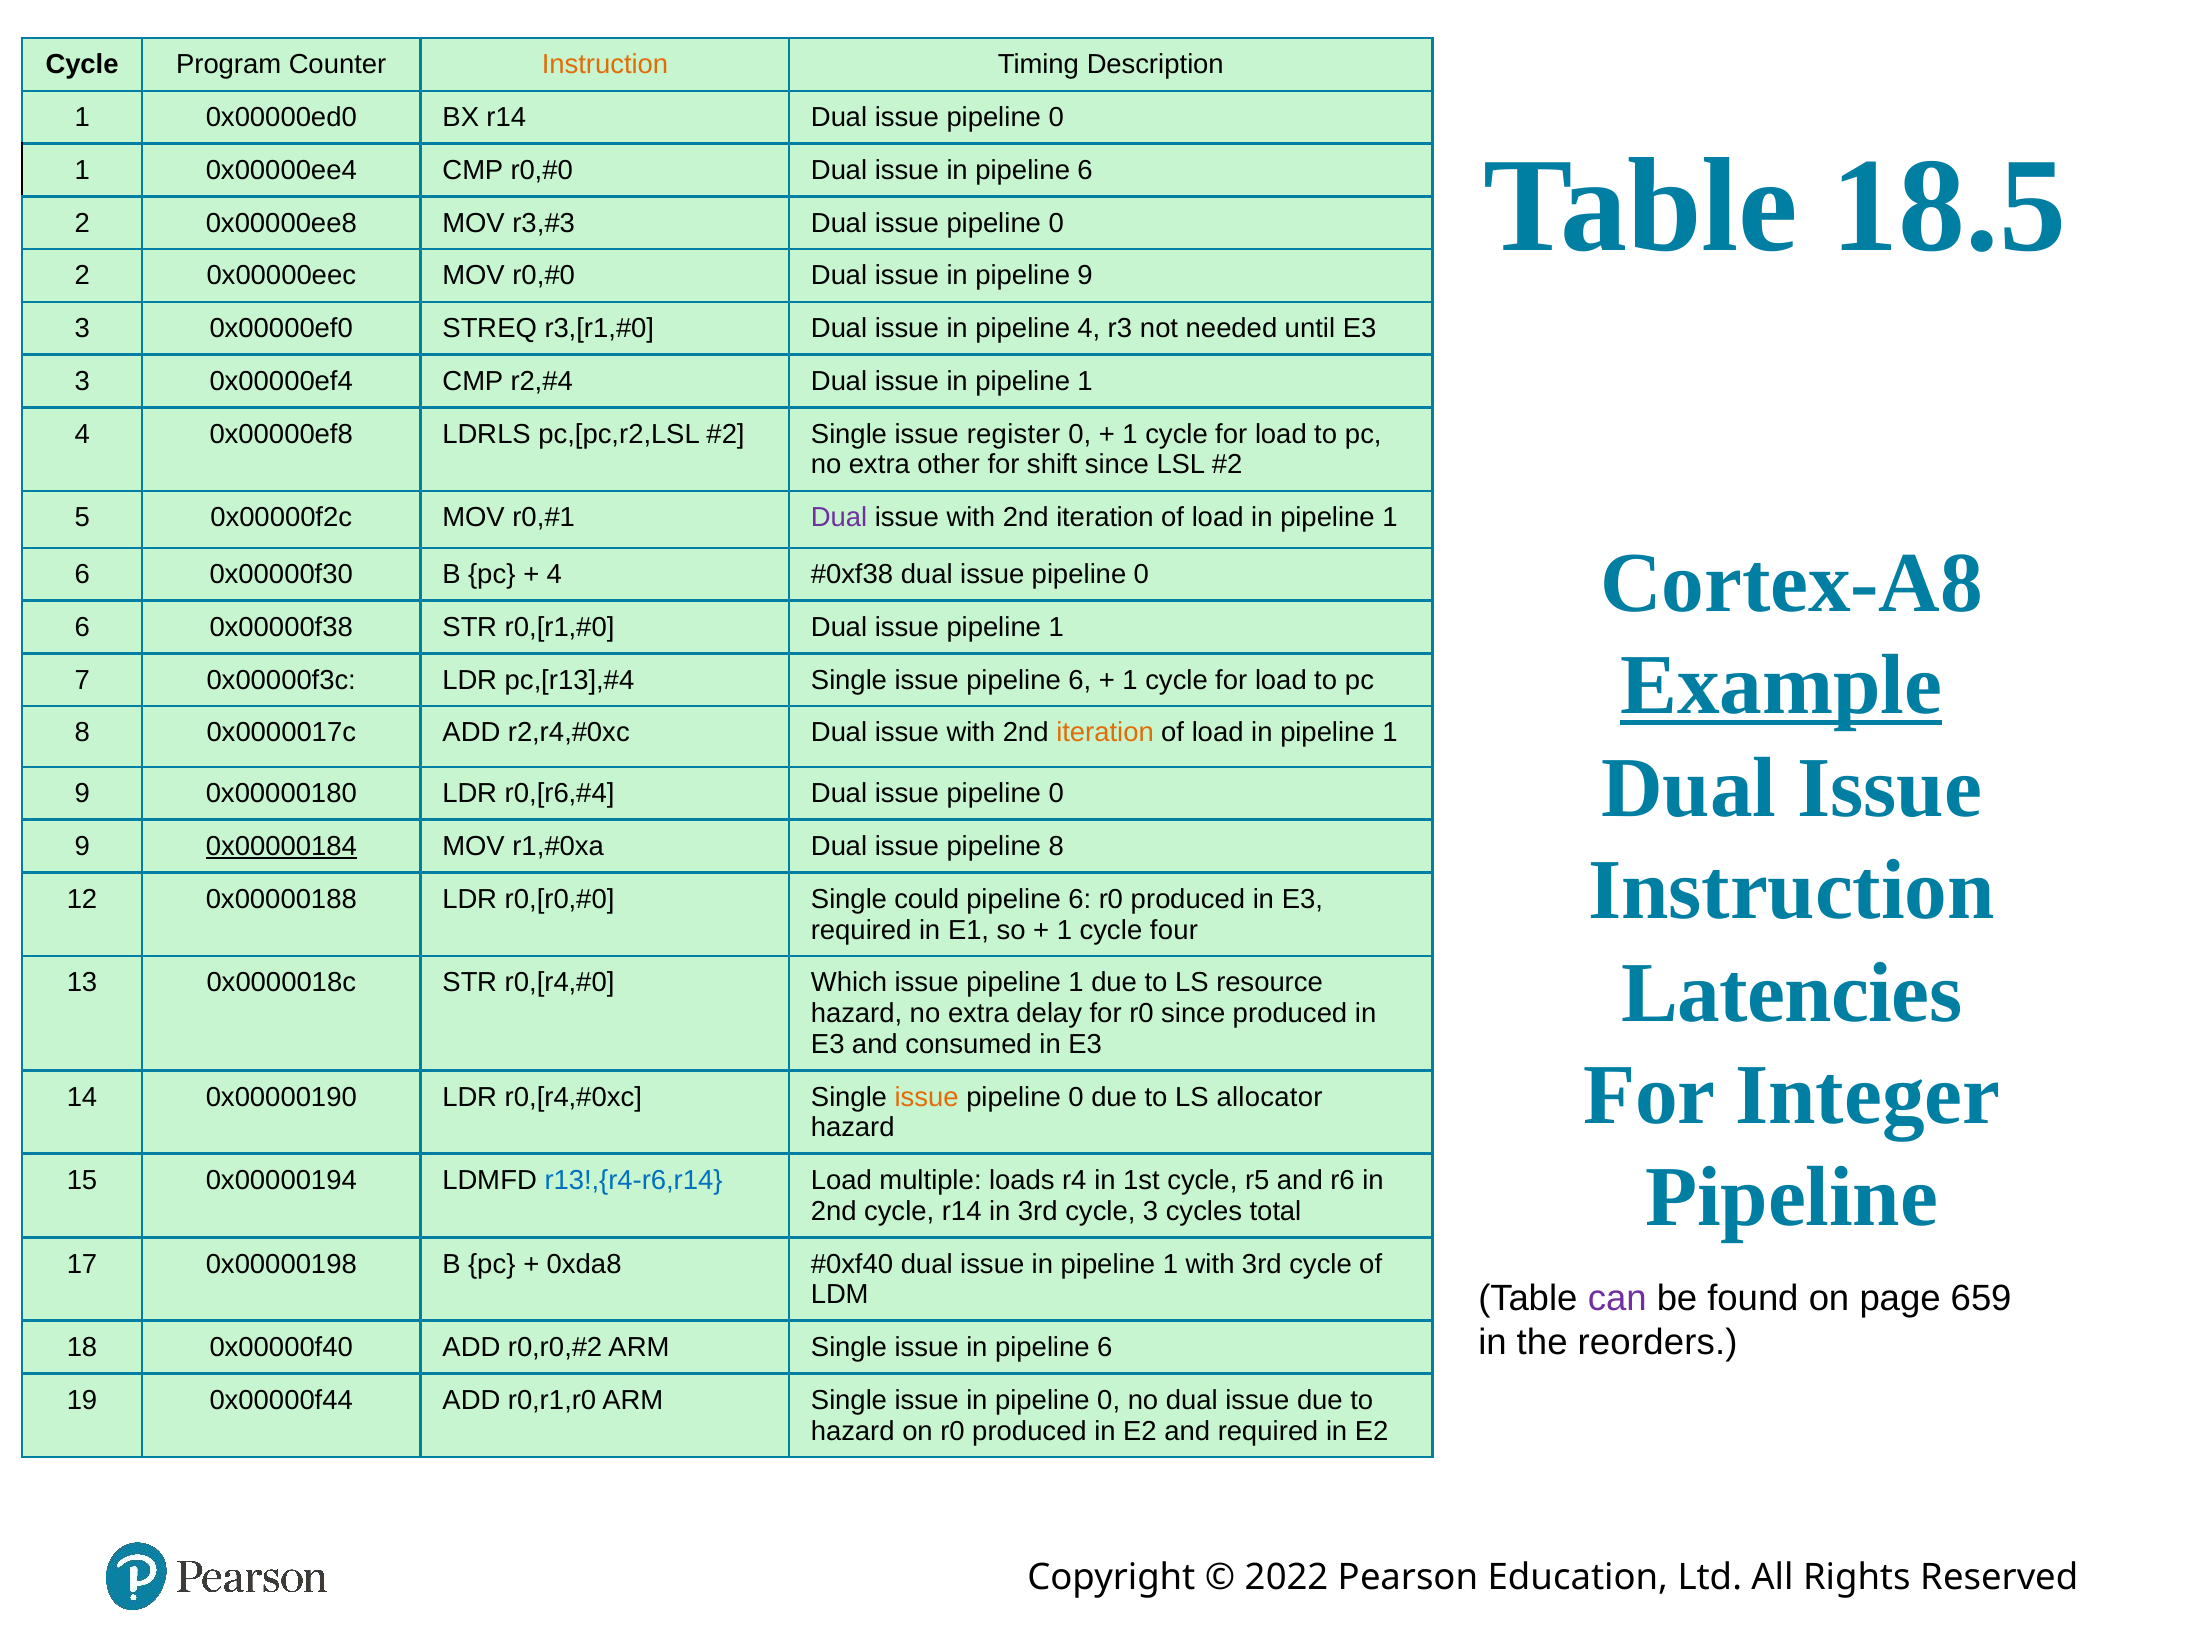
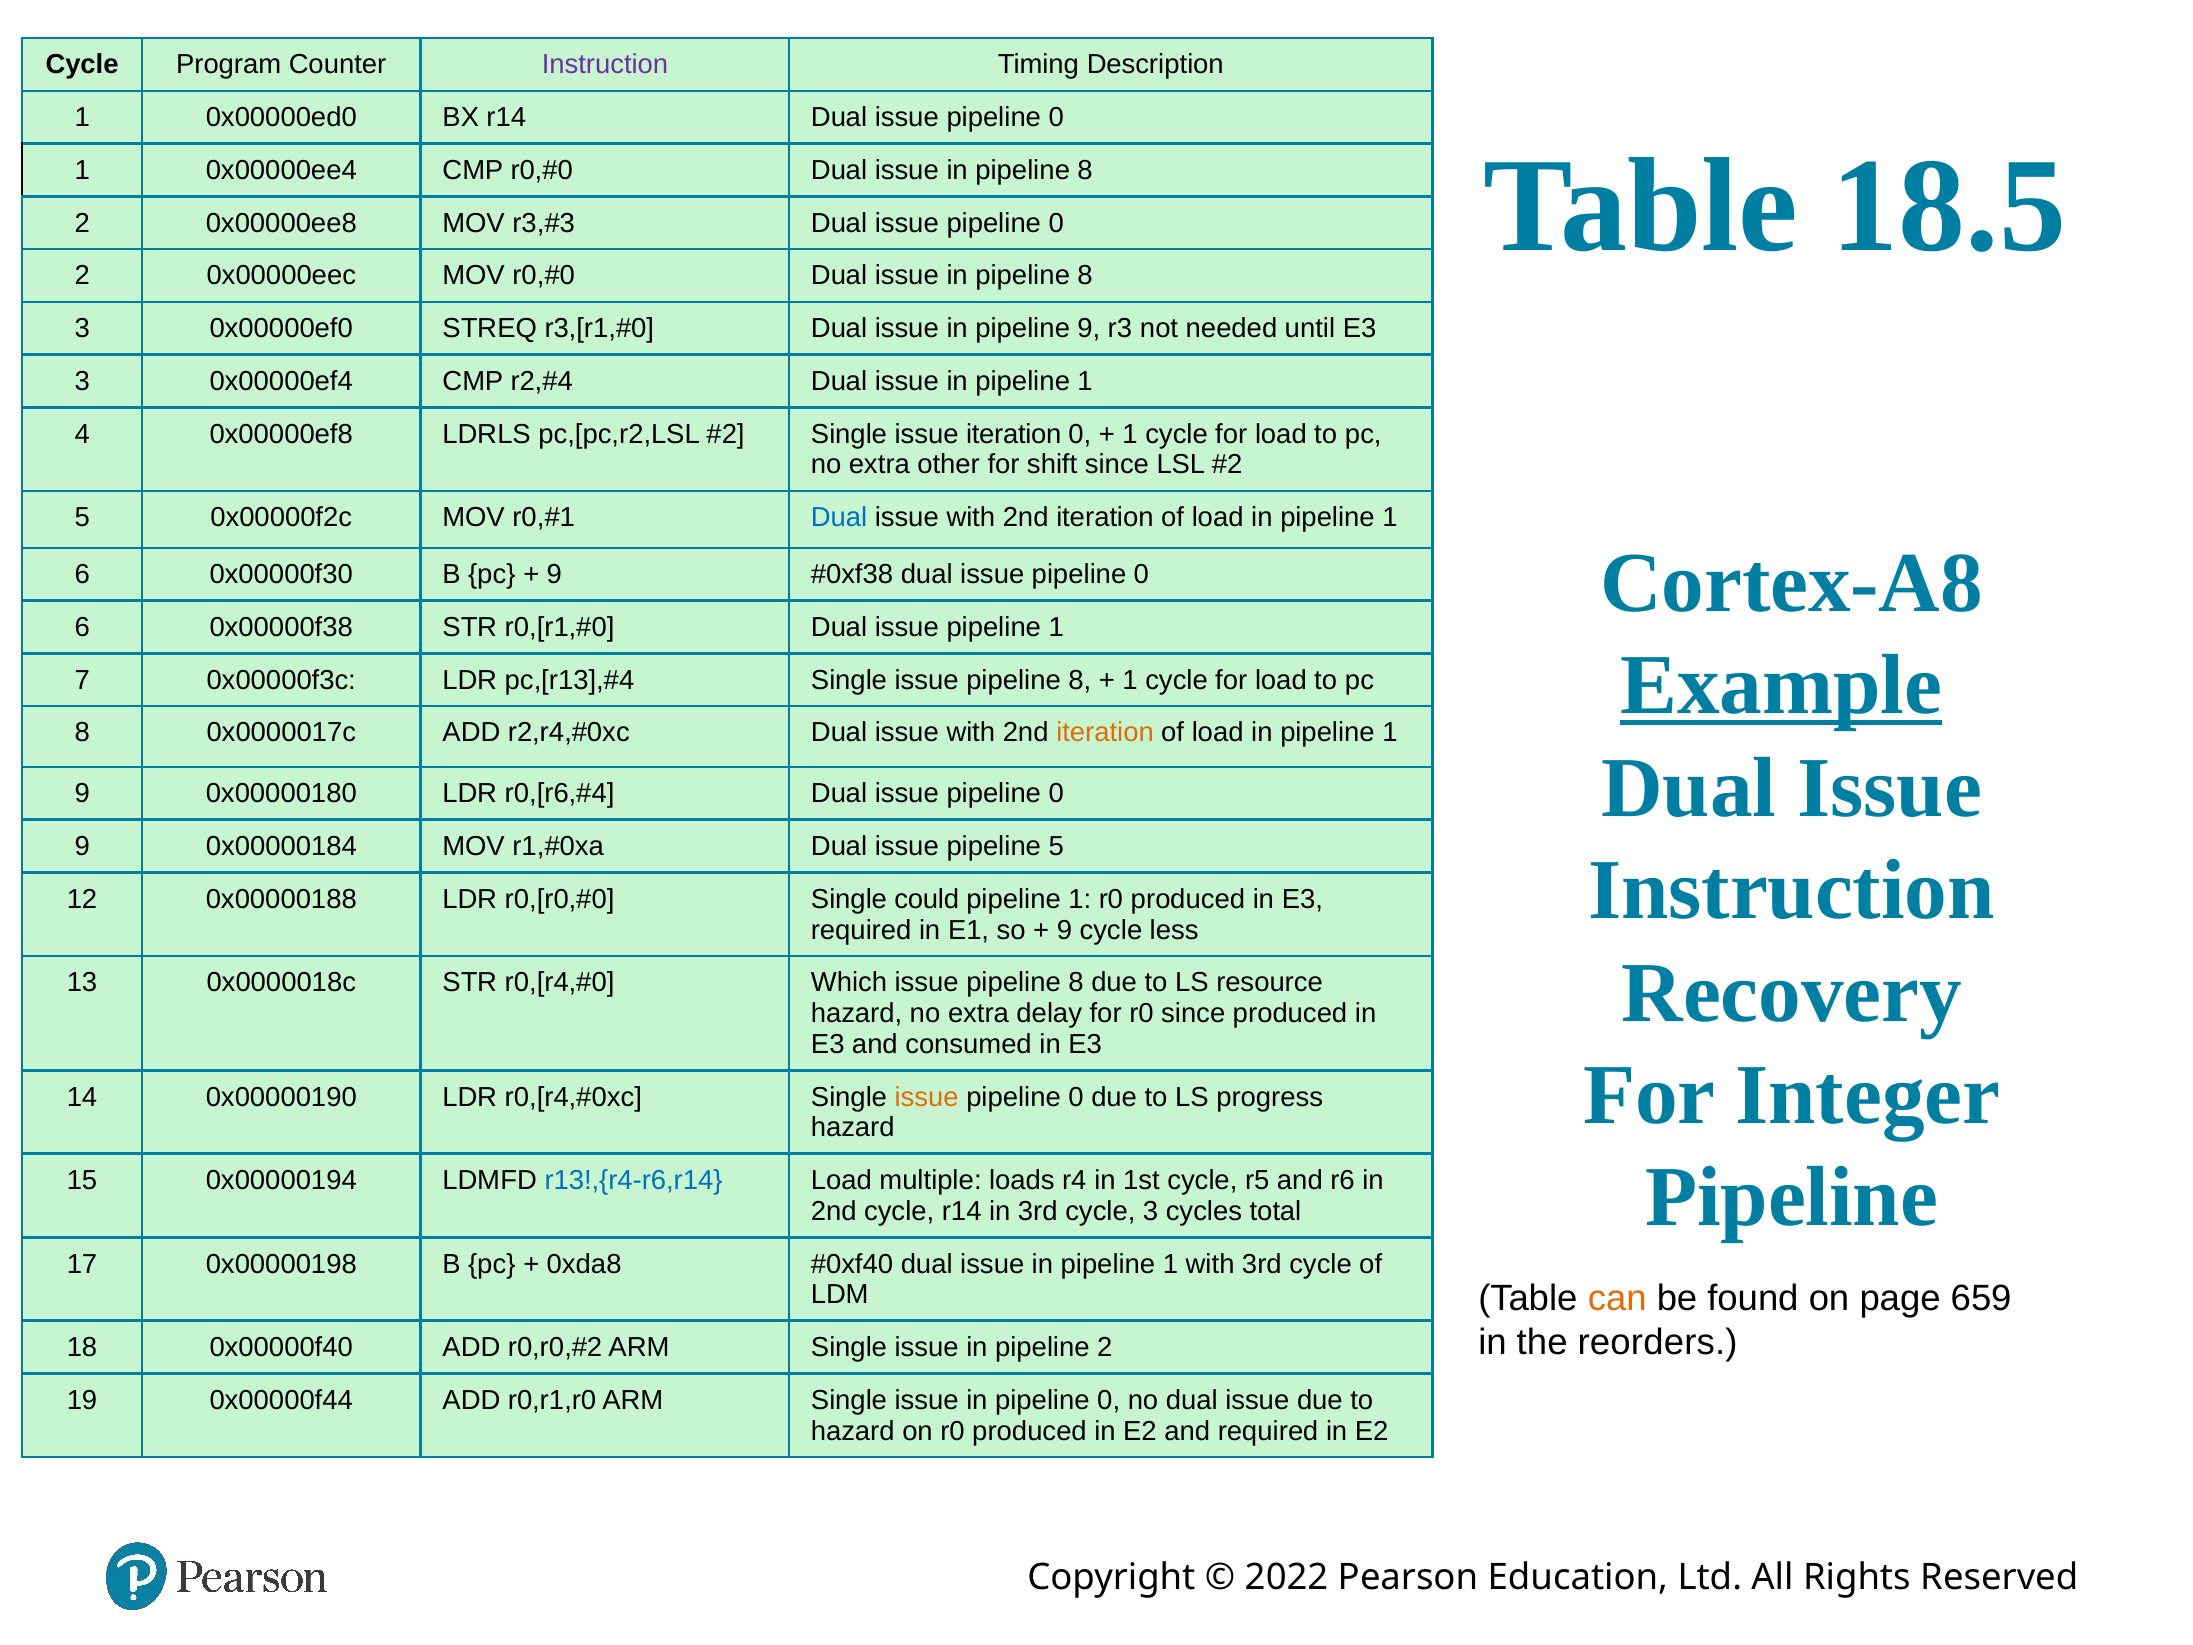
Instruction colour: orange -> purple (605, 65)
6: 6 -> 8 (1085, 170)
9: 9 -> 8 (1085, 276)
pipeline 4: 4 -> 9 (1089, 329)
issue register: register -> iteration (1014, 434)
Dual colour: purple -> blue (839, 518)
4: 4 -> 9 (554, 575)
Single issue pipeline 6: 6 -> 8 (1080, 680)
0x00000184 underline: present -> none (281, 846)
pipeline 8: 8 -> 5 (1056, 846)
6: 6 -> 1 (1080, 899)
1: 1 -> 9 (1065, 930)
four: four -> less (1174, 930)
Latencies: Latencies -> Recovery (1792, 993)
1: 1 -> 8 (1076, 983)
allocator: allocator -> progress (1270, 1097)
can colour: purple -> orange (1617, 1298)
6: 6 -> 2 (1105, 1347)
